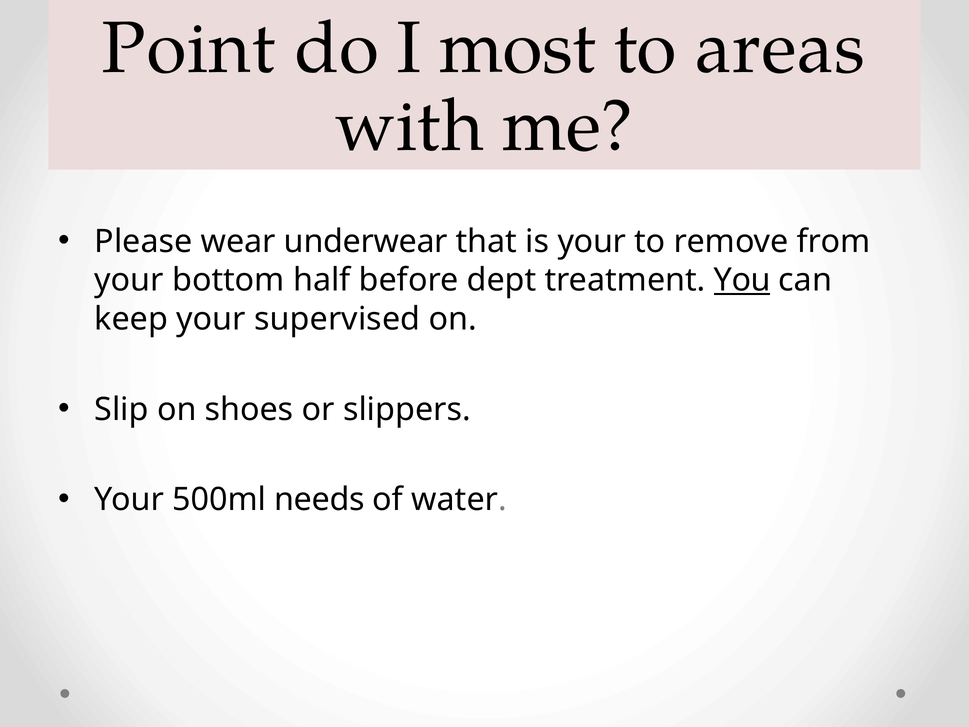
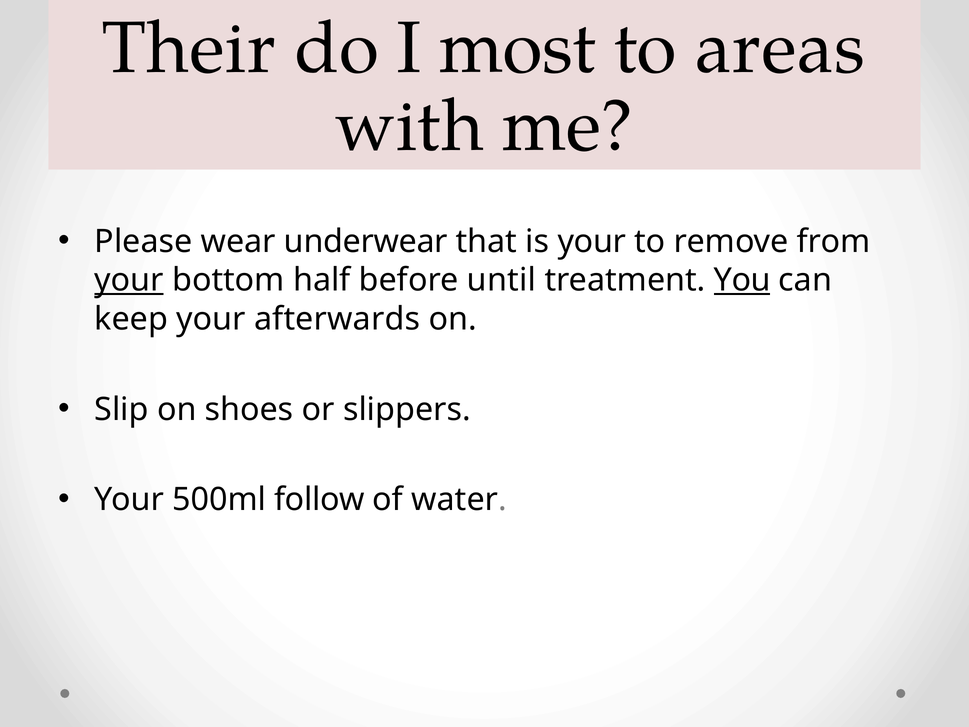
Point: Point -> Their (189, 48)
your underline: none -> present (129, 280)
dept: dept -> until (501, 280)
supervised: supervised -> afterwards (337, 319)
needs: needs -> follow (319, 500)
